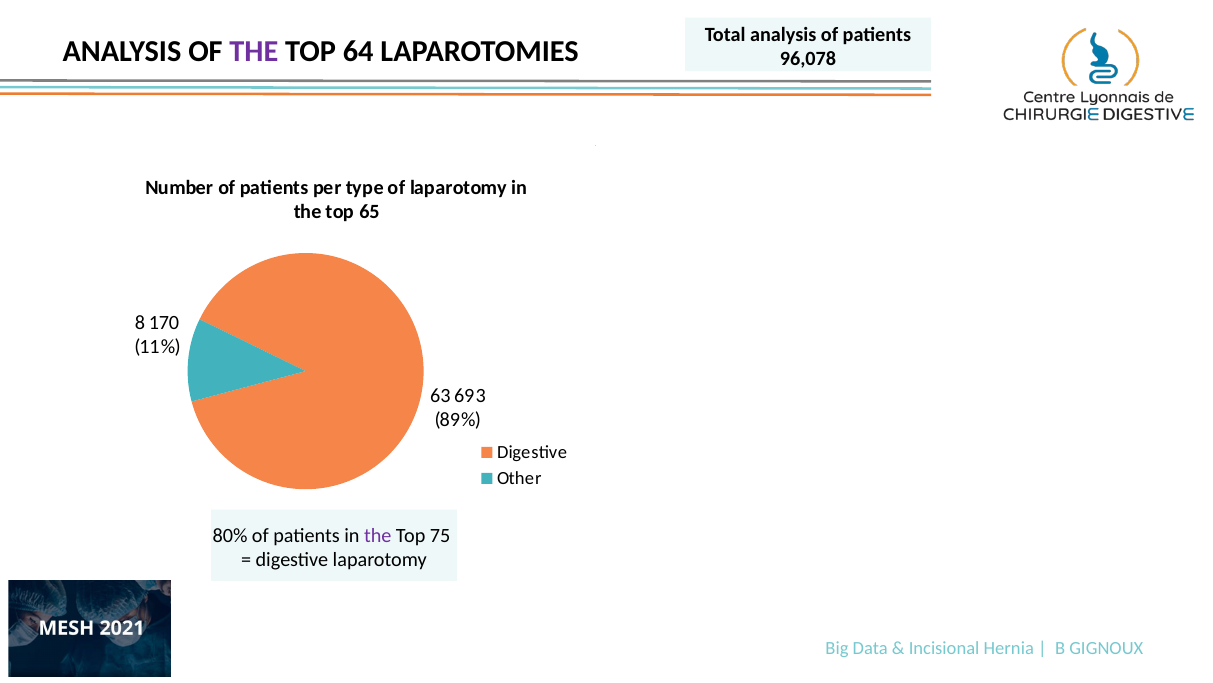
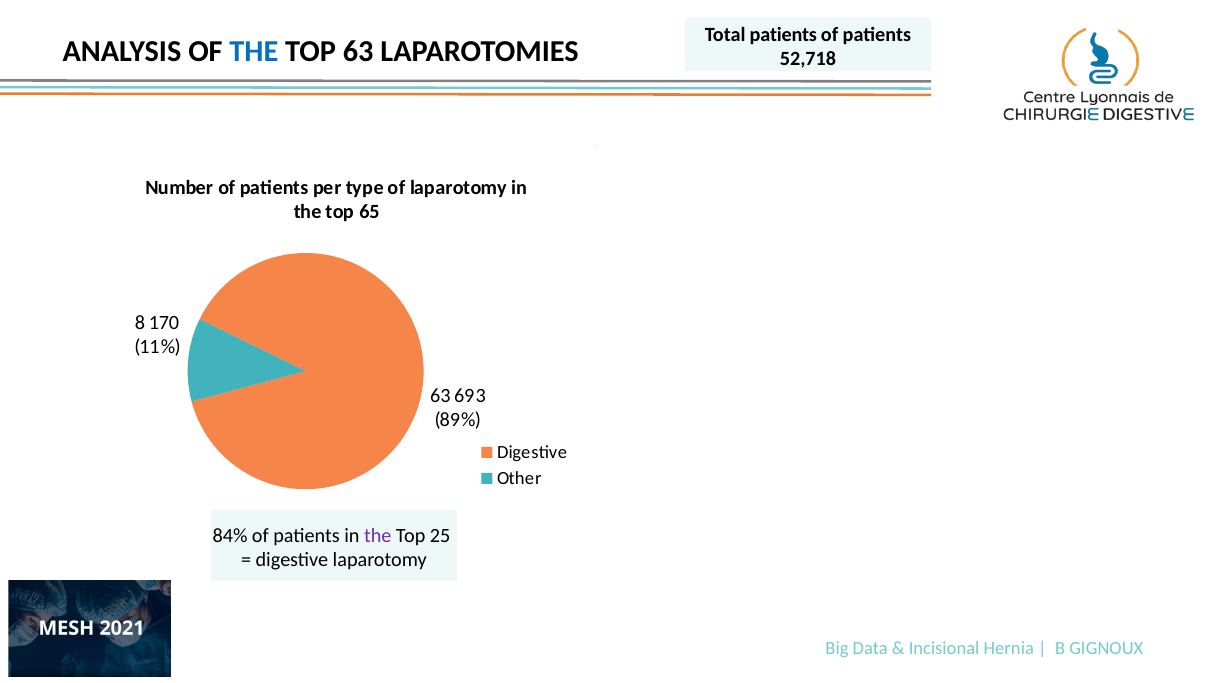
Total analysis: analysis -> patients (783, 35)
THE colour: purple -> blue (254, 52)
TOP 64: 64 -> 63 (358, 52)
96,078: 96,078 -> 52,718 (808, 59)
80%: 80% -> 84% (230, 535)
75: 75 -> 25 (440, 535)
